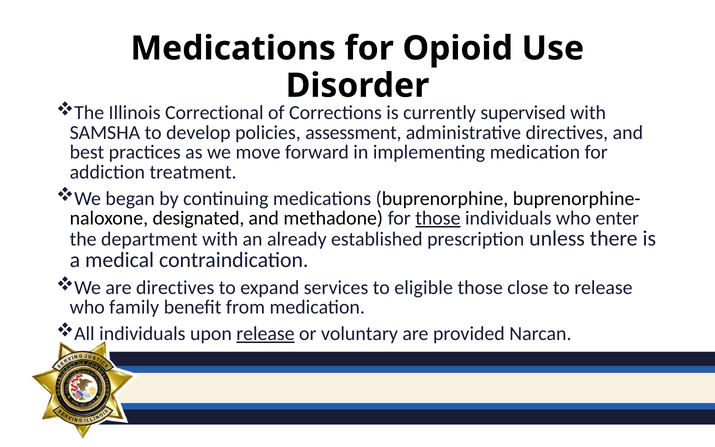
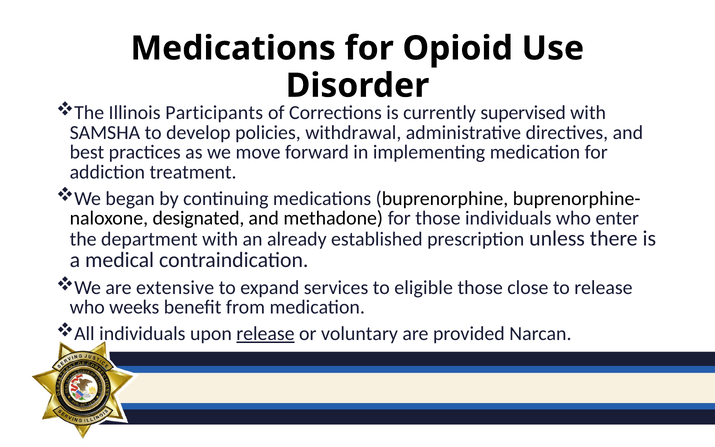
Correctional: Correctional -> Participants (214, 113)
assessment: assessment -> withdrawal (353, 133)
those underline: present -> none (438, 218)
are directives: directives -> extensive (175, 288)
family: family -> weeks (134, 307)
